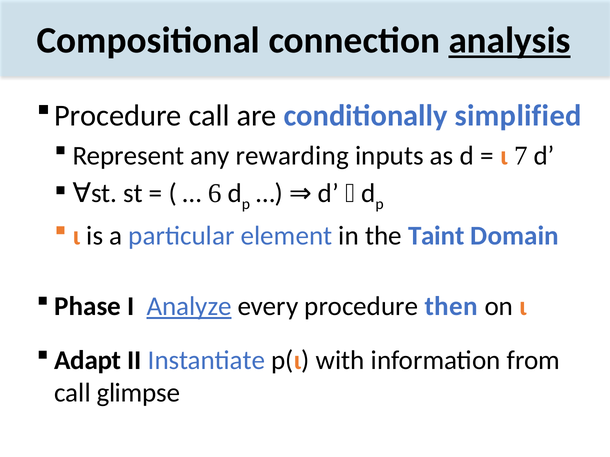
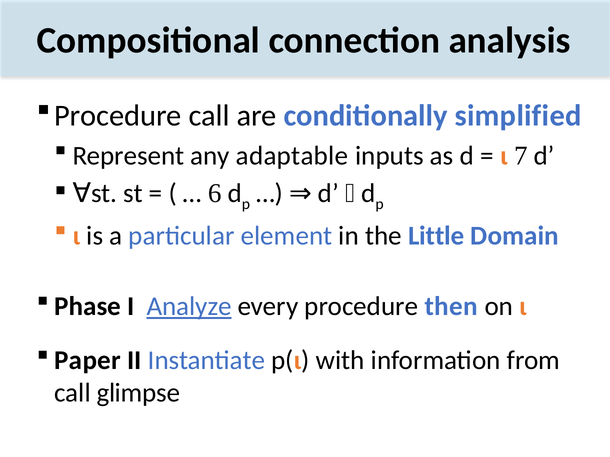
analysis underline: present -> none (510, 41)
rewarding: rewarding -> adaptable (292, 156)
Taint: Taint -> Little (436, 236)
Adapt: Adapt -> Paper (88, 361)
